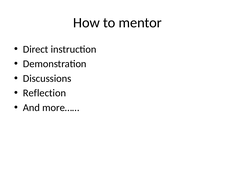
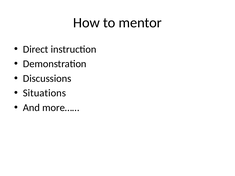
Reflection: Reflection -> Situations (44, 93)
